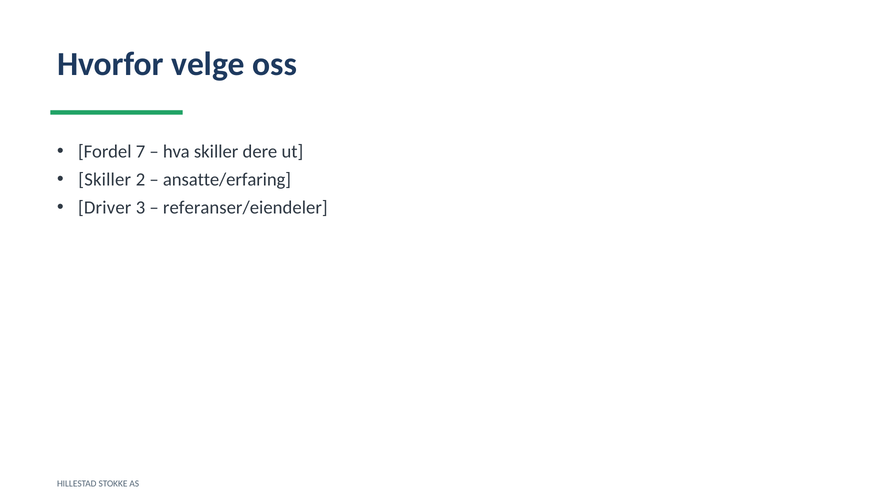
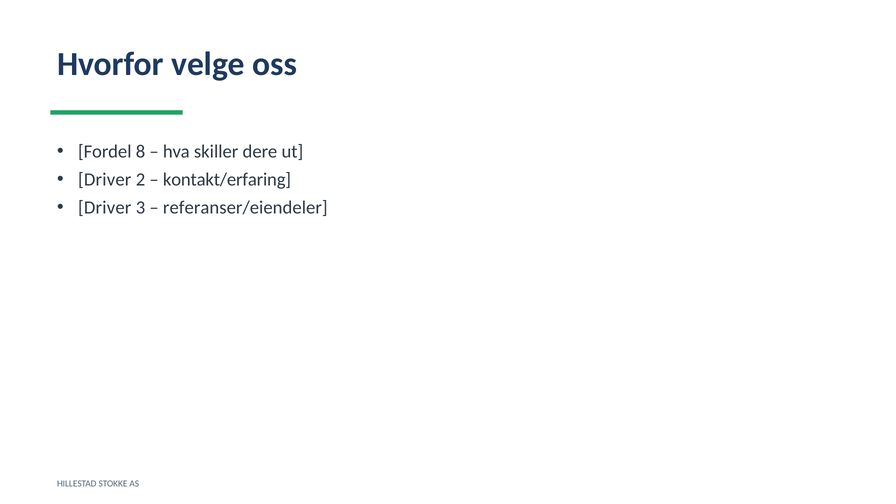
7: 7 -> 8 (141, 152)
Skiller: Skiller -> Driver (105, 180)
ansatte/erfaring: ansatte/erfaring -> kontakt/erfaring (227, 180)
